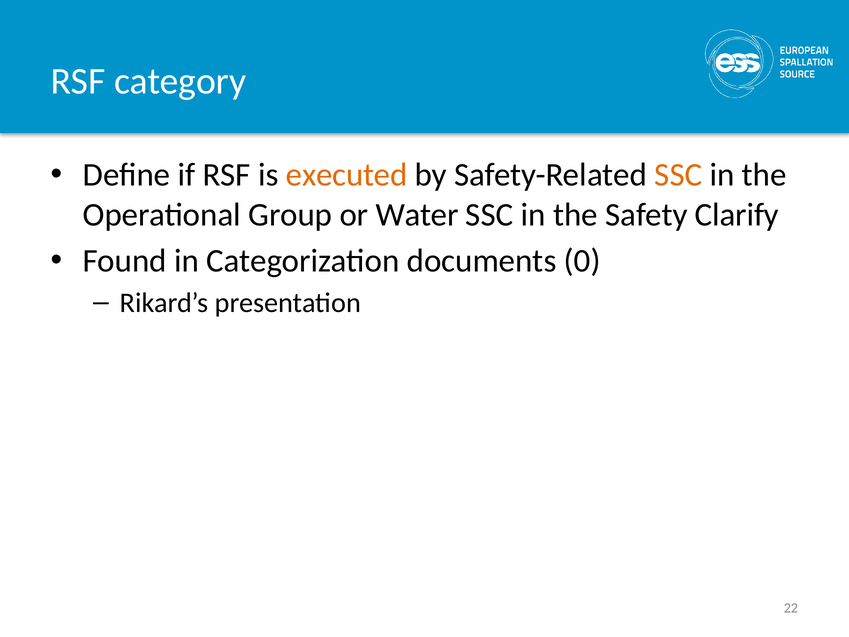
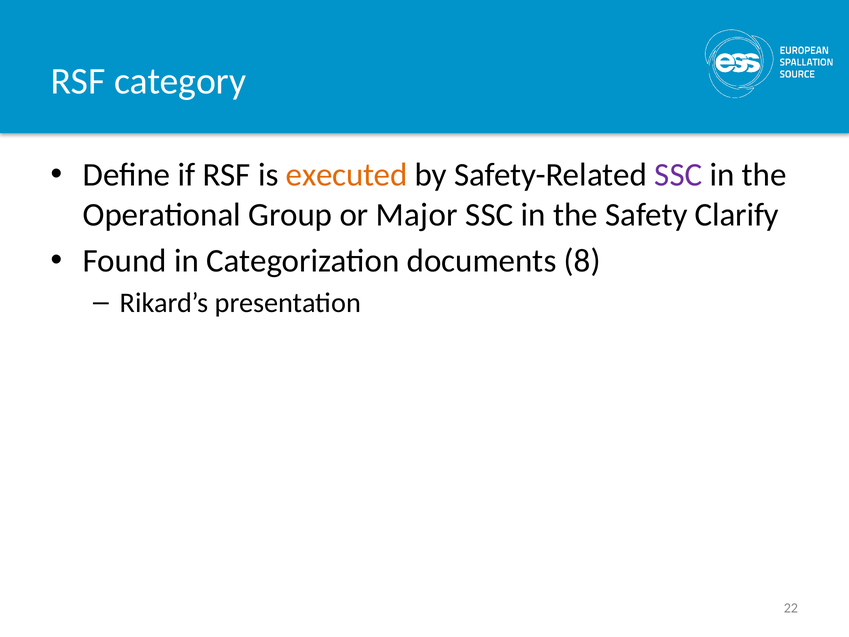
SSC colour: orange -> purple (678, 175)
Water: Water -> Major (417, 215)
0: 0 -> 8 (582, 261)
